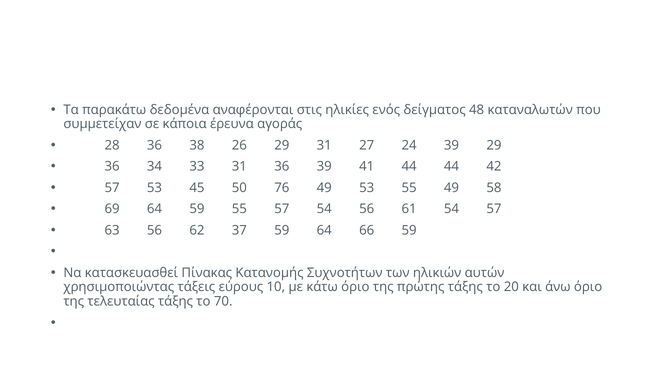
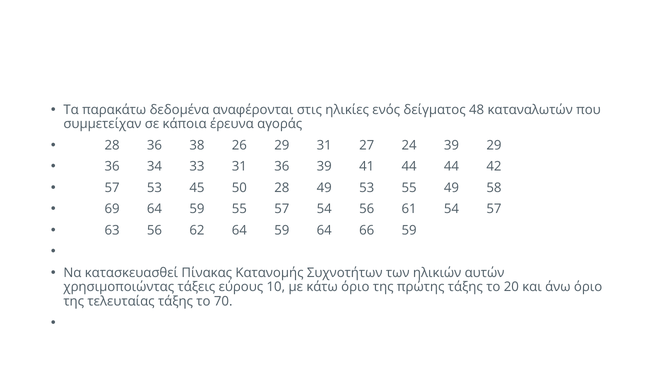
50 76: 76 -> 28 (282, 188)
62 37: 37 -> 64 (239, 230)
